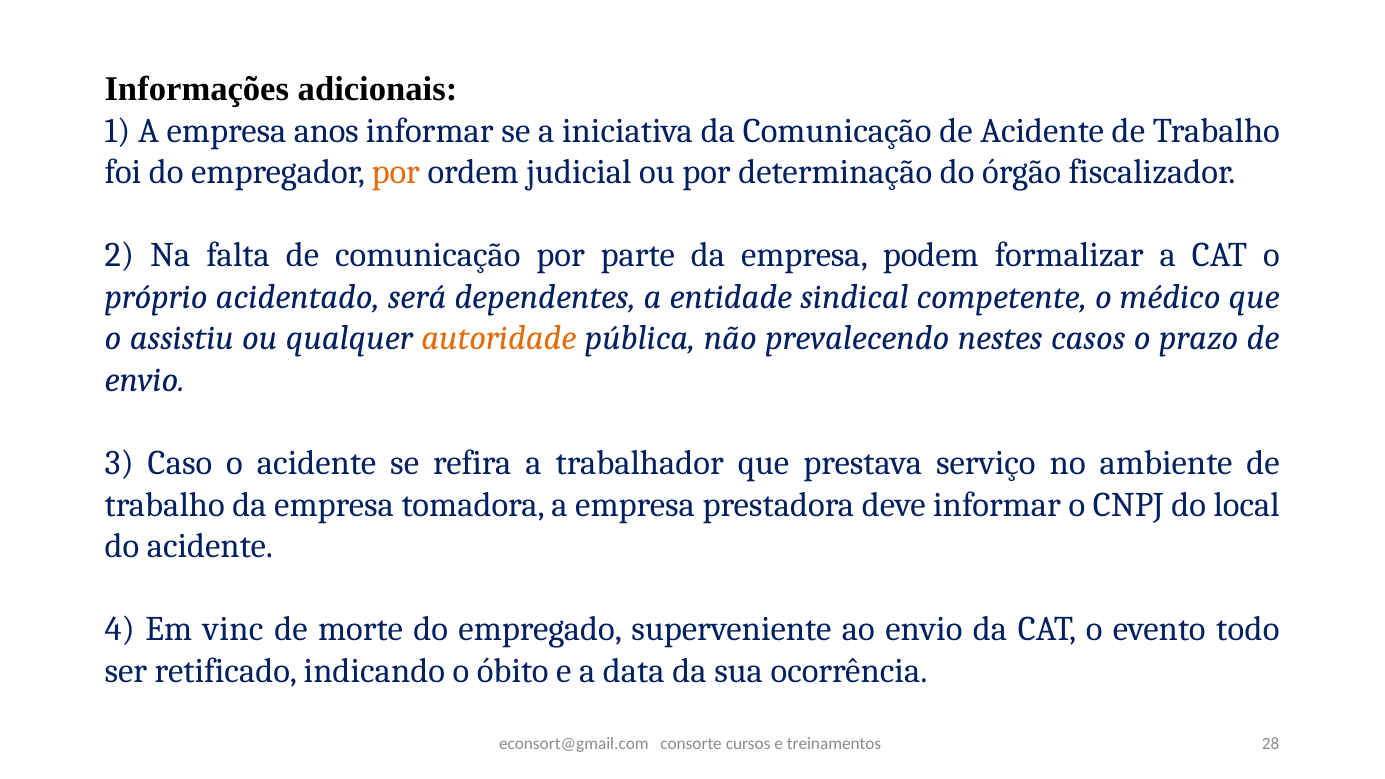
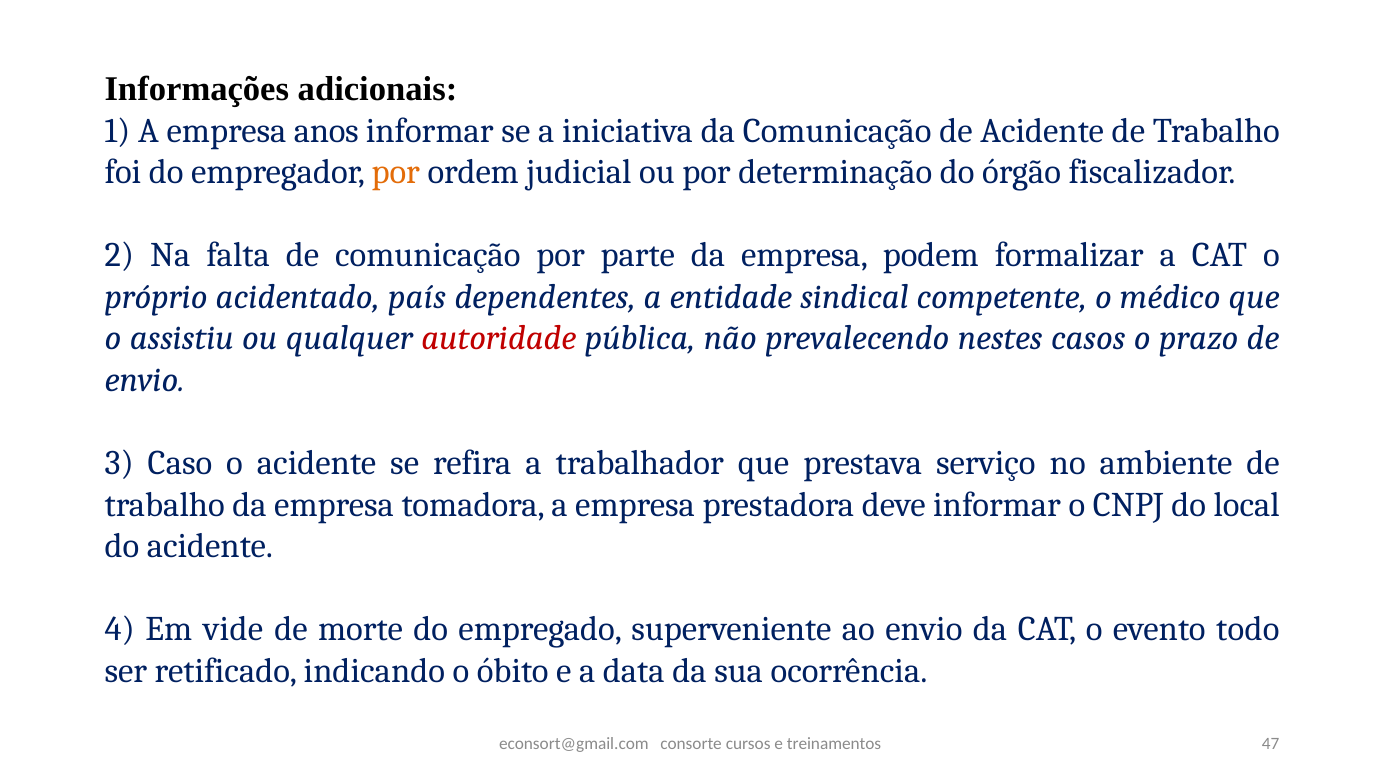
será: será -> país (417, 297)
autoridade colour: orange -> red (499, 339)
vinc: vinc -> vide (233, 629)
28: 28 -> 47 (1271, 744)
